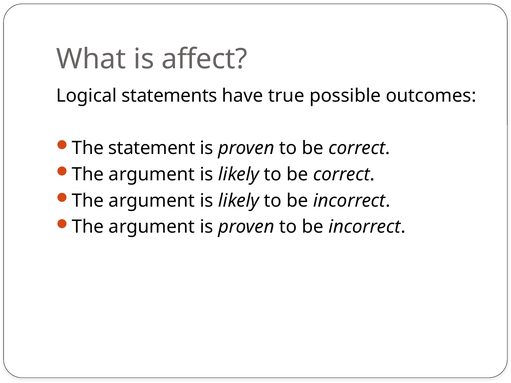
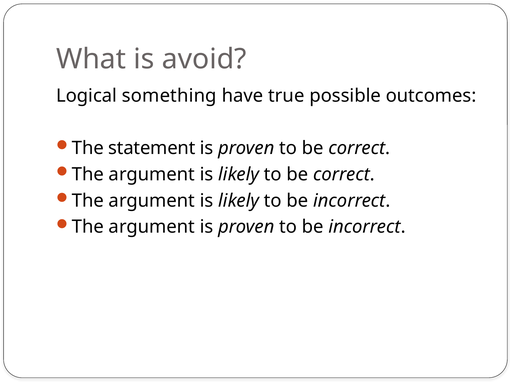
affect: affect -> avoid (204, 59)
statements: statements -> something (169, 96)
